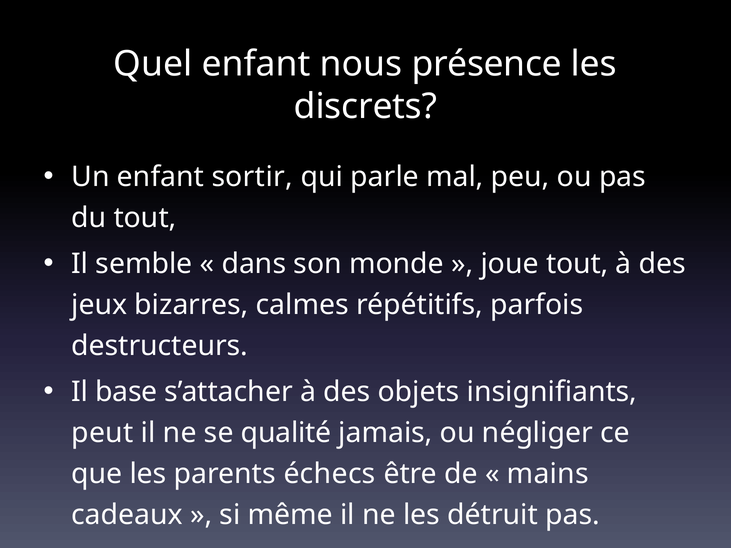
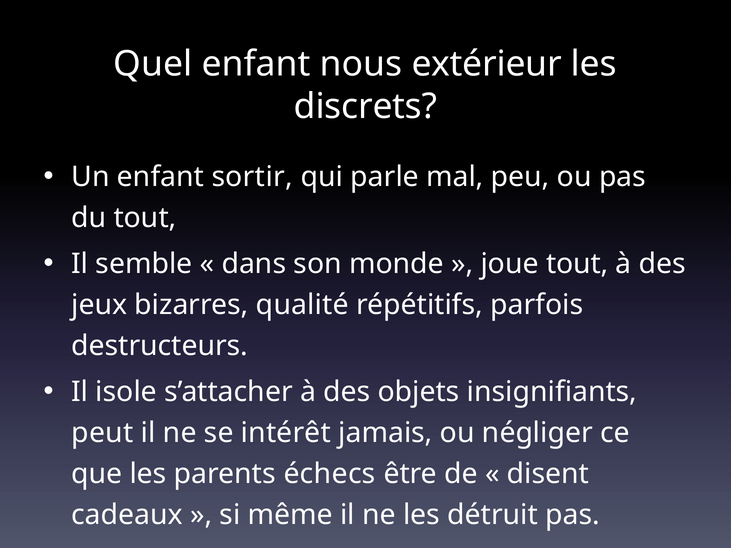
présence: présence -> extérieur (487, 64)
calmes: calmes -> qualité (302, 305)
base: base -> isole (126, 392)
qualité: qualité -> intérêt (286, 433)
mains: mains -> disent (548, 474)
